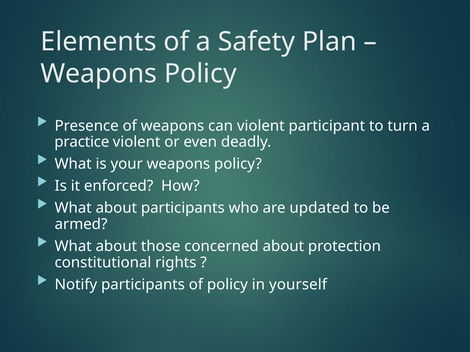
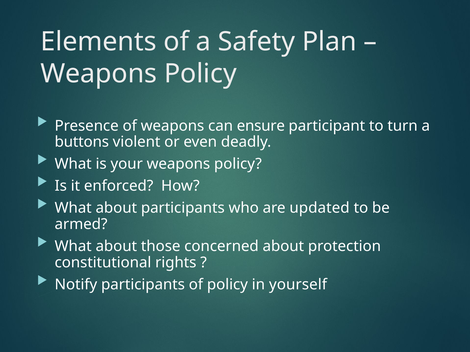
can violent: violent -> ensure (261, 126)
practice: practice -> buttons (82, 142)
